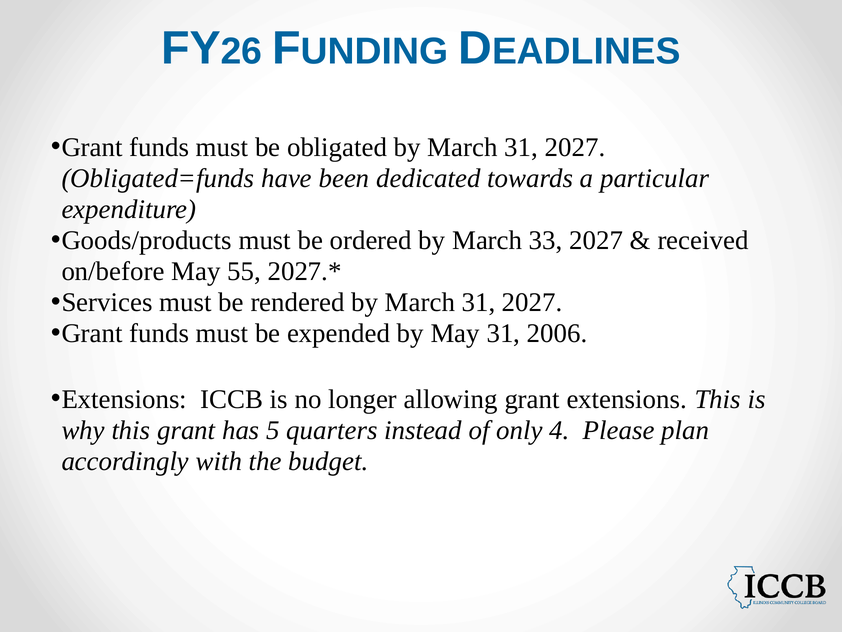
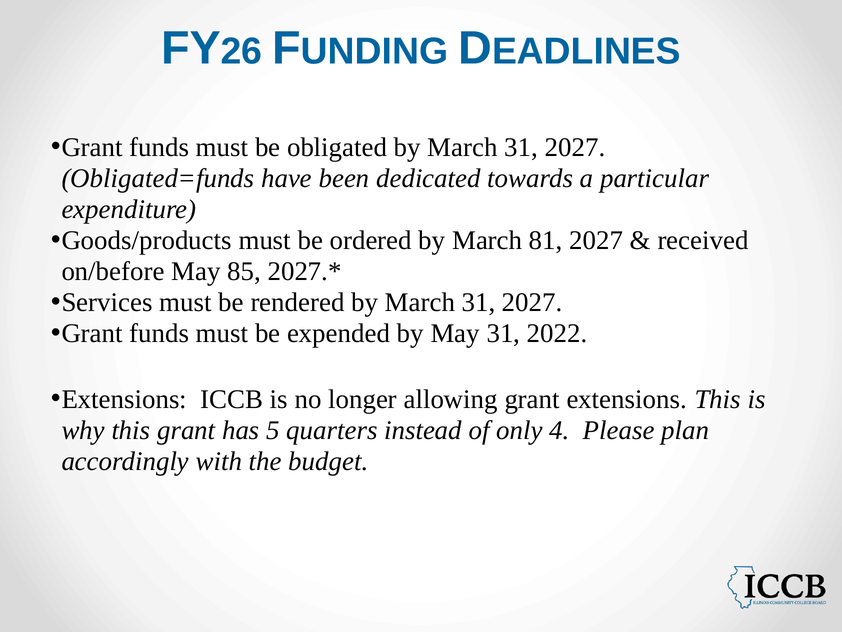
33: 33 -> 81 (546, 240)
55: 55 -> 85 (244, 271)
2006: 2006 -> 2022 (557, 333)
